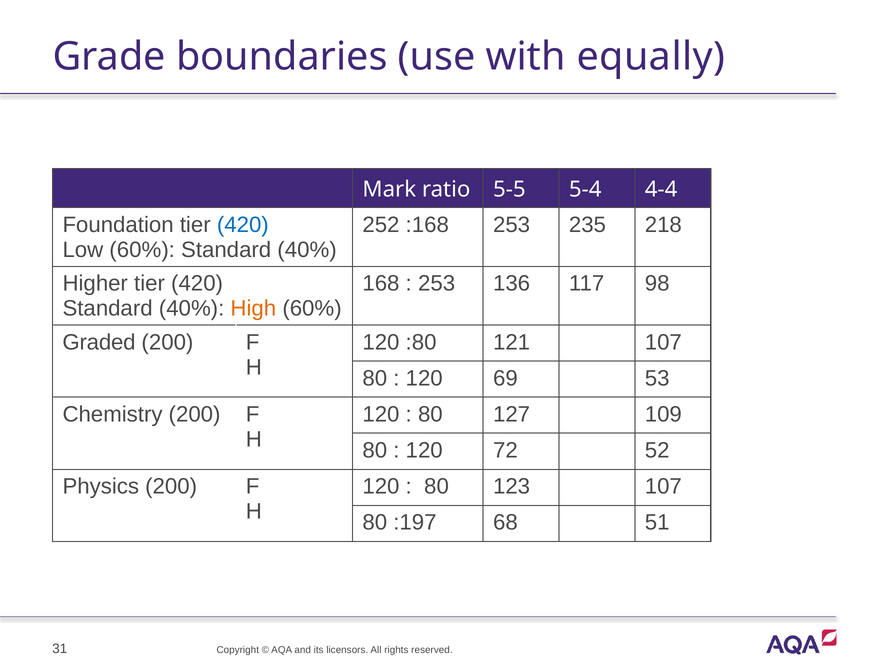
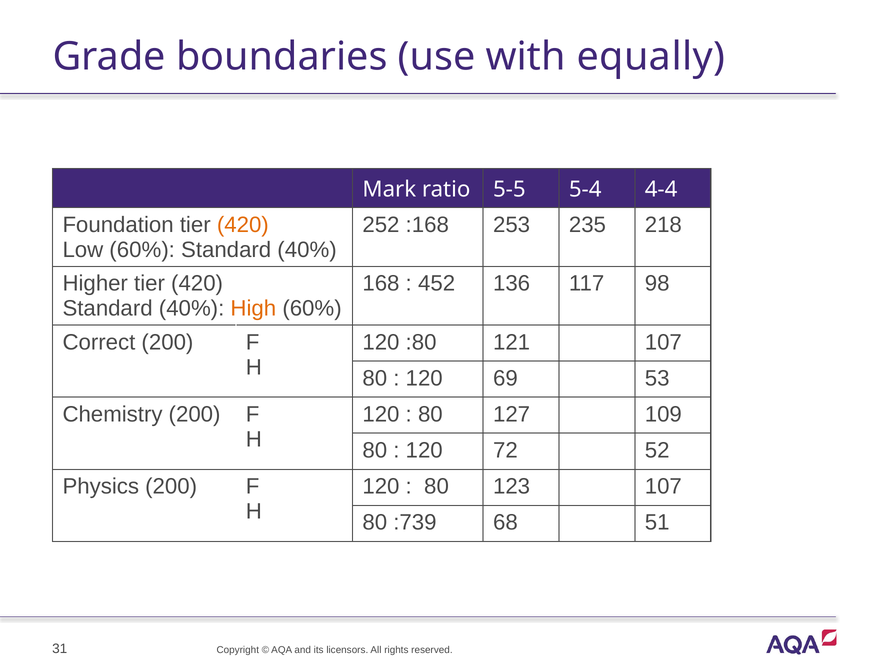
420 colour: blue -> orange (243, 225)
253: 253 -> 452 (437, 284)
Graded: Graded -> Correct (99, 343)
:197: :197 -> :739 (415, 523)
